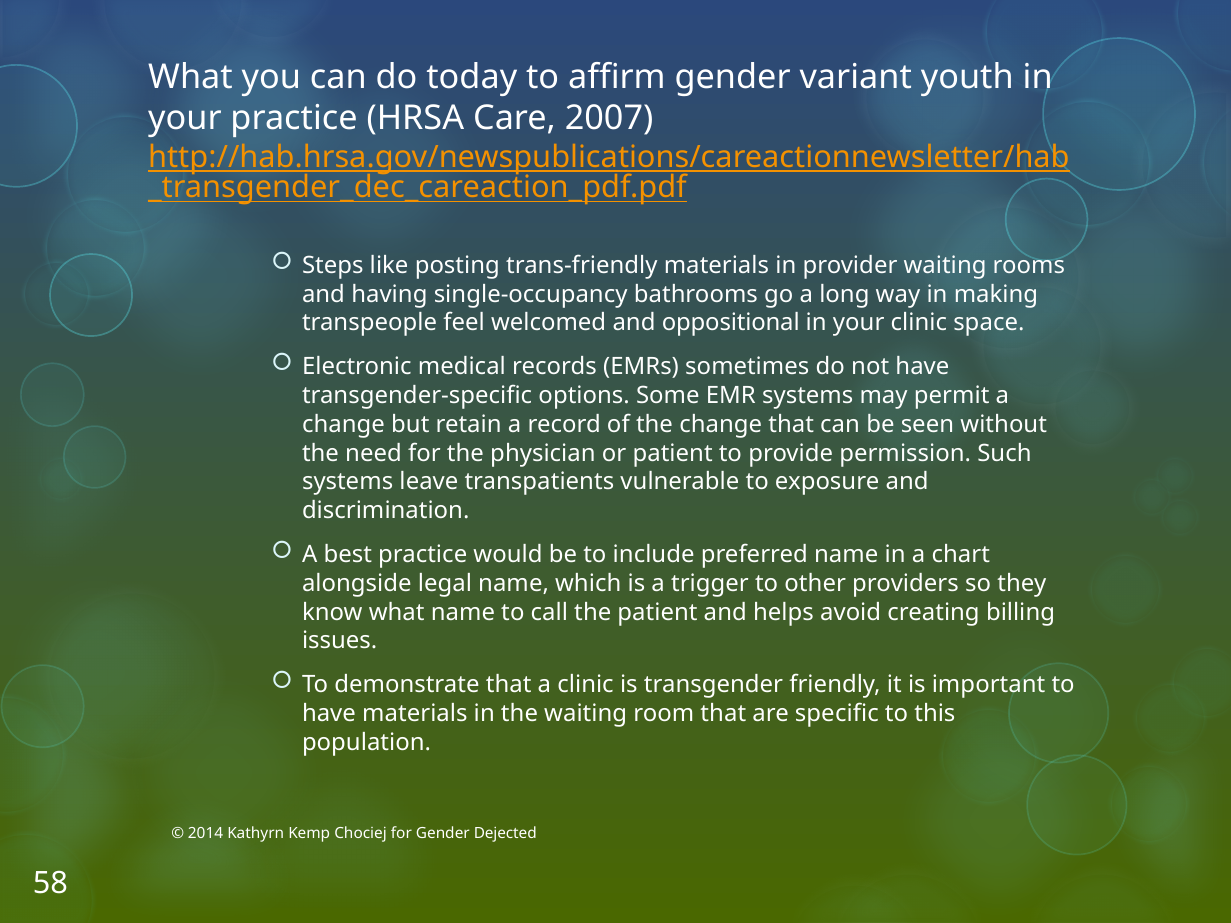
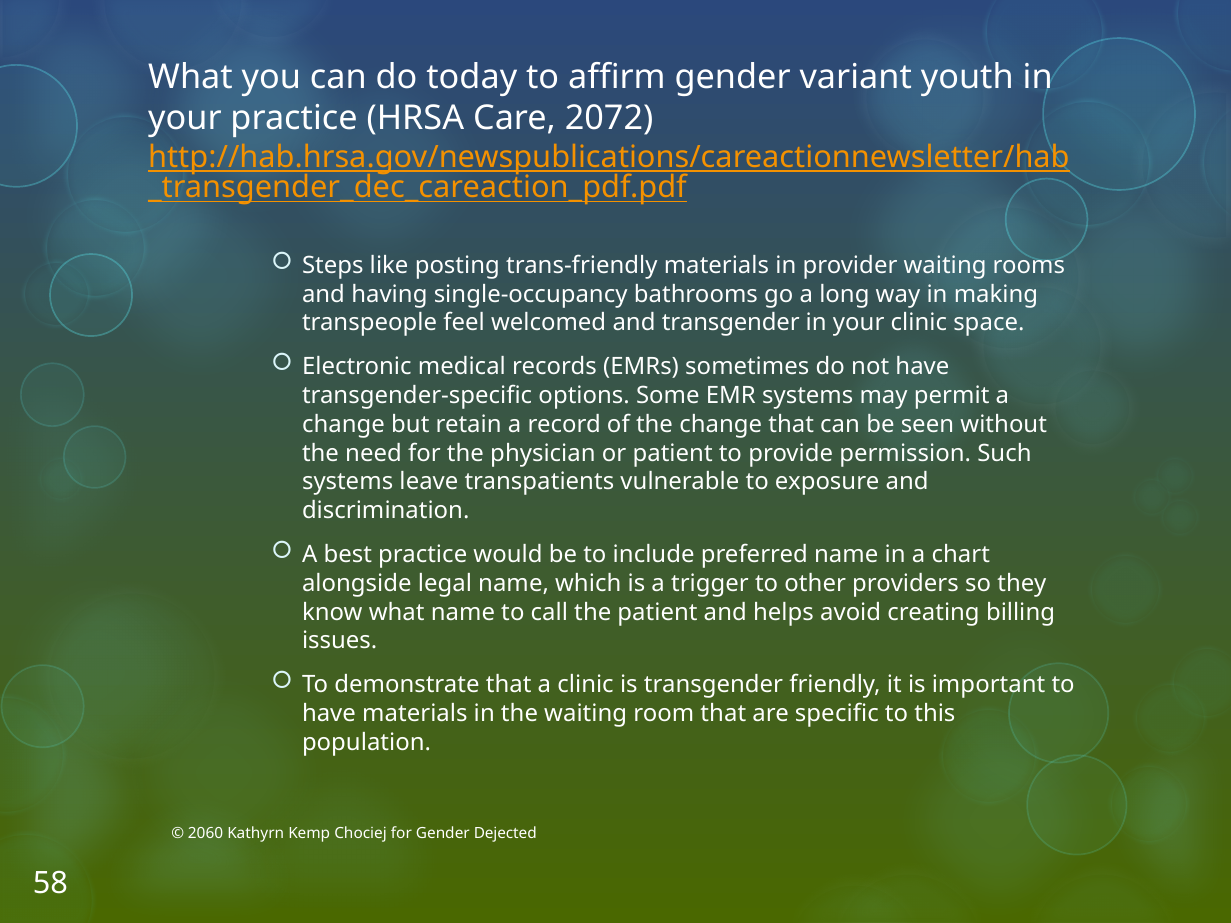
2007: 2007 -> 2072 (609, 118)
and oppositional: oppositional -> transgender (731, 323)
2014: 2014 -> 2060 (206, 834)
